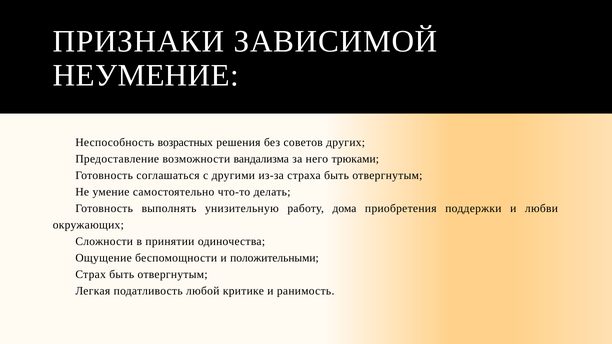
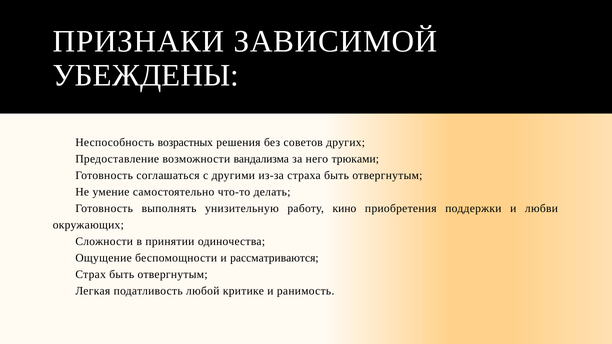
НЕУМЕНИЕ: НЕУМЕНИЕ -> УБЕЖДЕНЫ (146, 75)
дома: дома -> кино (344, 209)
положительными: положительными -> рассматриваются (274, 258)
